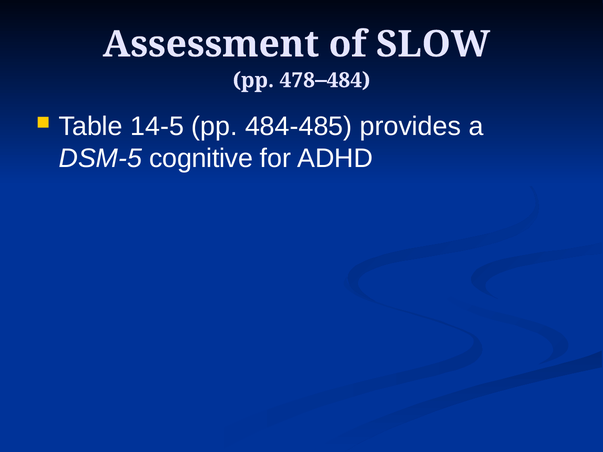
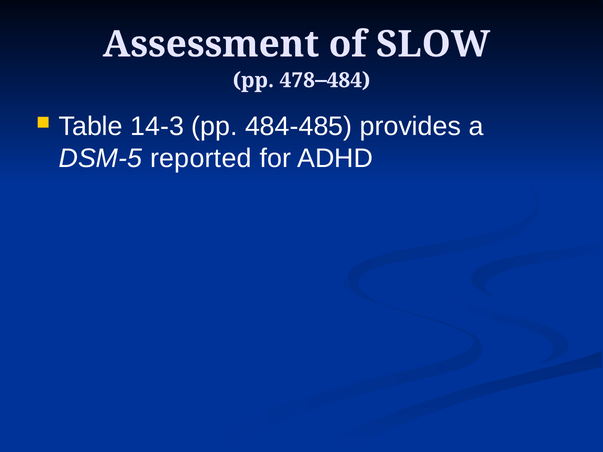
14-5: 14-5 -> 14-3 (157, 126)
cognitive: cognitive -> reported (201, 159)
